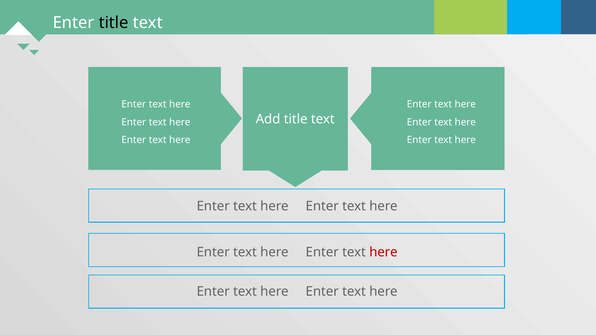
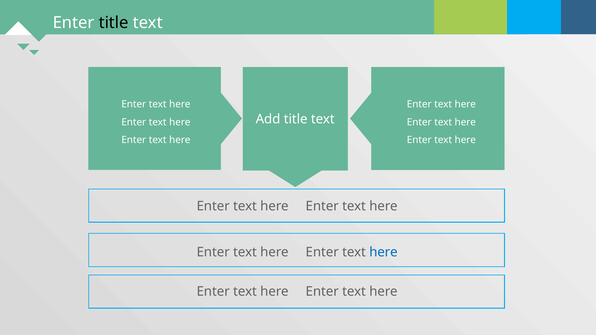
here colour: red -> blue (383, 252)
